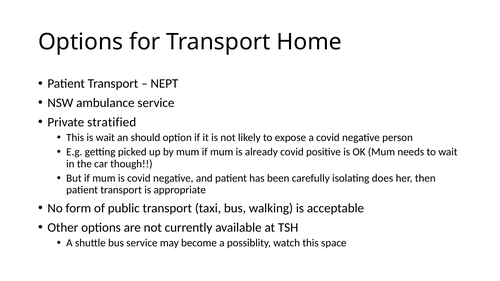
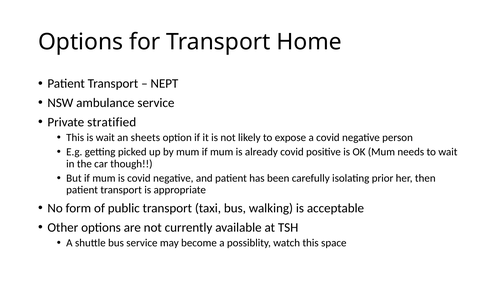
should: should -> sheets (145, 138)
does: does -> prior (383, 178)
